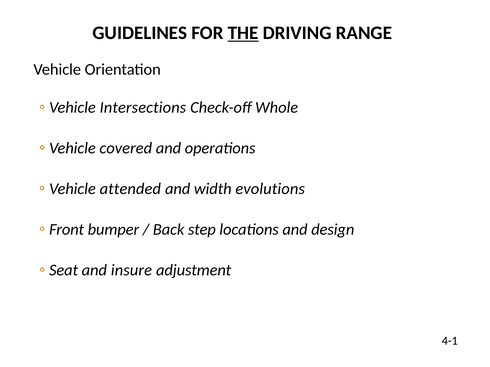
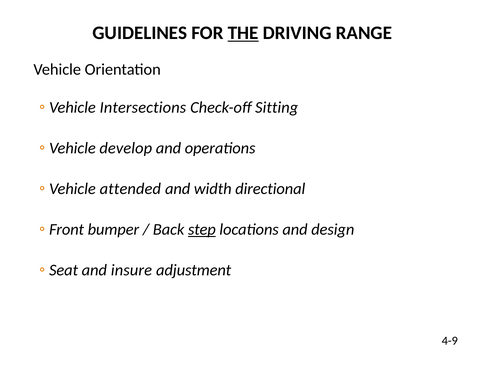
Whole: Whole -> Sitting (277, 108)
covered: covered -> develop (126, 148)
evolutions: evolutions -> directional (270, 189)
step underline: none -> present (202, 230)
4-1: 4-1 -> 4-9 (450, 341)
